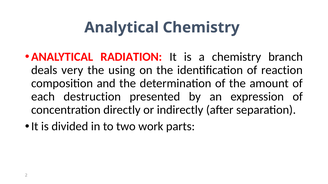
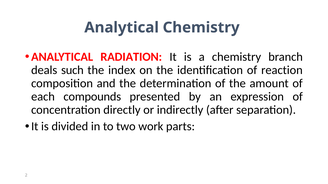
very: very -> such (72, 70)
using: using -> index (122, 70)
destruction: destruction -> compounds (92, 97)
